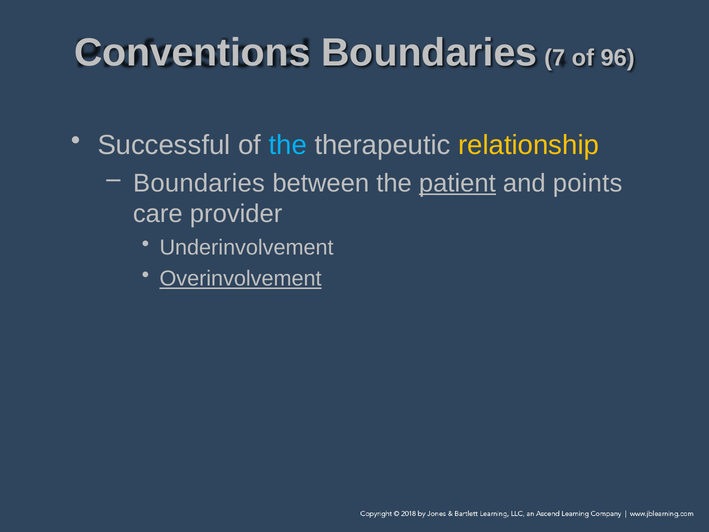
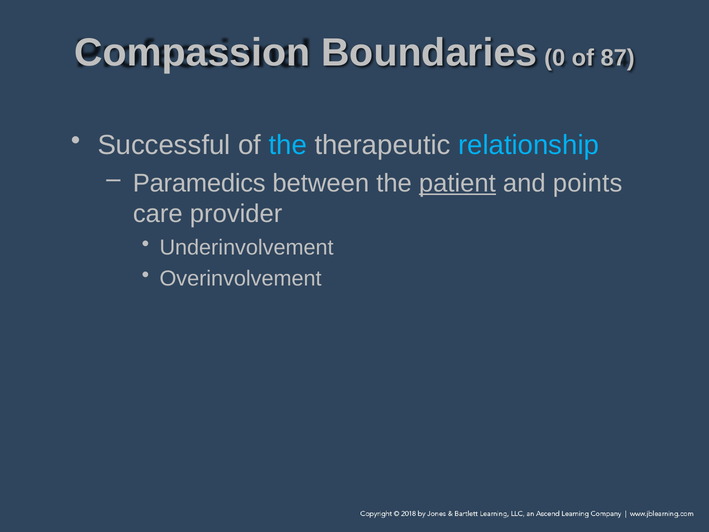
Conventions: Conventions -> Compassion (192, 53)
7: 7 -> 0 (555, 58)
96: 96 -> 87 (618, 58)
relationship colour: yellow -> light blue (529, 145)
Boundaries: Boundaries -> Paramedics (199, 183)
Overinvolvement underline: present -> none (241, 279)
